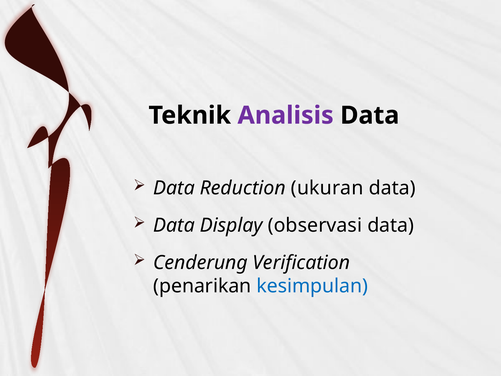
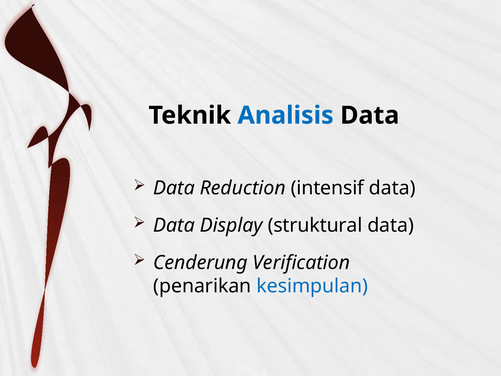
Analisis colour: purple -> blue (286, 115)
ukuran: ukuran -> intensif (327, 188)
observasi: observasi -> struktural (315, 225)
